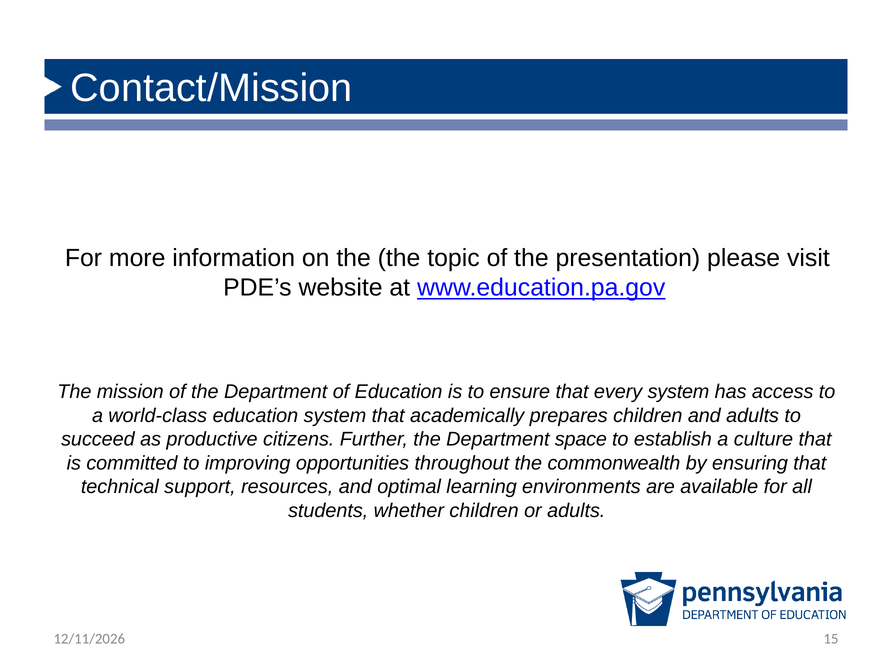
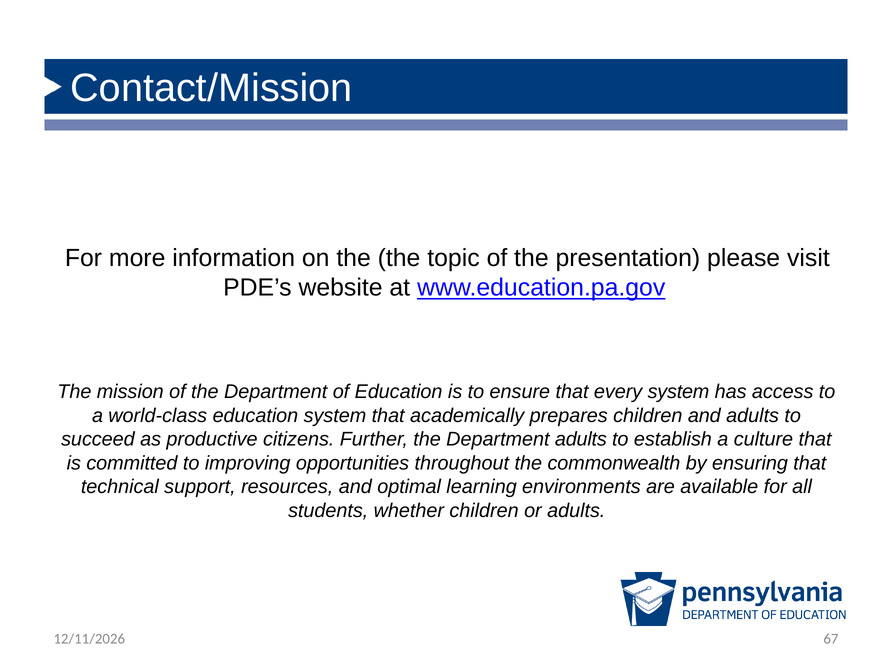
Department space: space -> adults (581, 439)
15: 15 -> 67 (831, 639)
